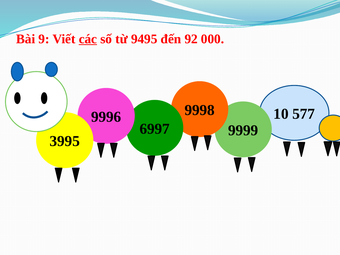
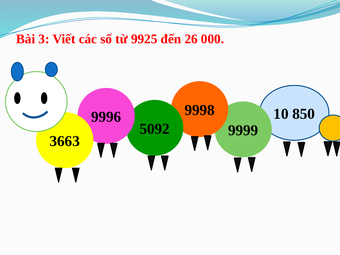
9: 9 -> 3 (44, 39)
các underline: present -> none (88, 39)
9495: 9495 -> 9925 (144, 39)
92: 92 -> 26 (191, 39)
577: 577 -> 850 (304, 114)
6997: 6997 -> 5092 (155, 129)
3995: 3995 -> 3663 (65, 141)
